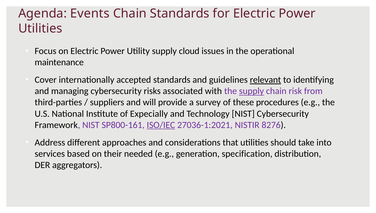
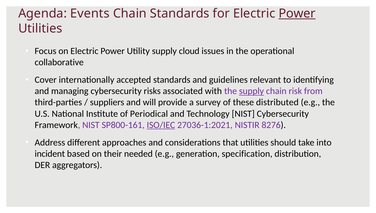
Power underline: none -> present (297, 13)
maintenance: maintenance -> collaborative (59, 62)
relevant underline: present -> none (265, 80)
procedures: procedures -> distributed (277, 102)
Expecially: Expecially -> Periodical (149, 114)
services: services -> incident (50, 154)
